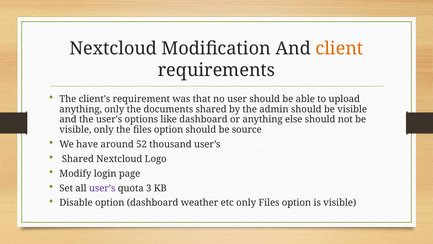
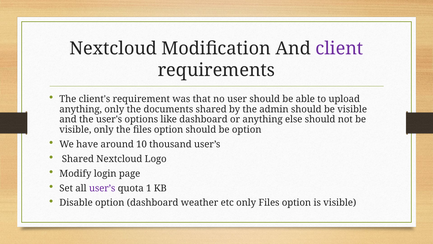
client colour: orange -> purple (339, 49)
be source: source -> option (247, 129)
52: 52 -> 10 (142, 144)
3: 3 -> 1 (149, 188)
